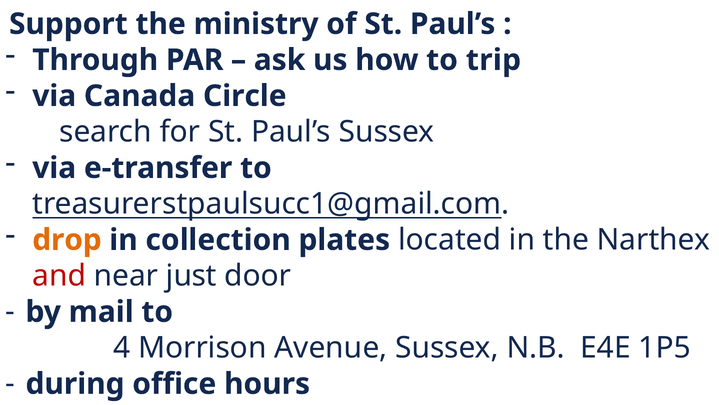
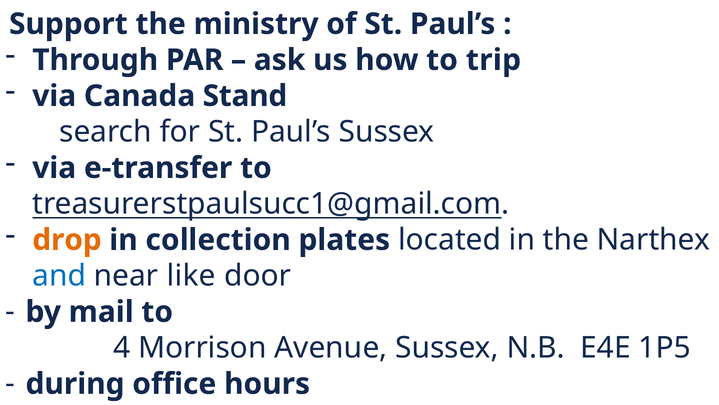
Circle: Circle -> Stand (245, 96)
and colour: red -> blue (59, 276)
just: just -> like (191, 276)
